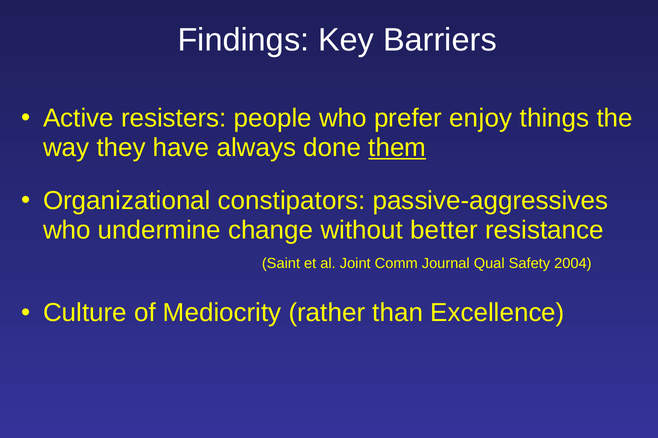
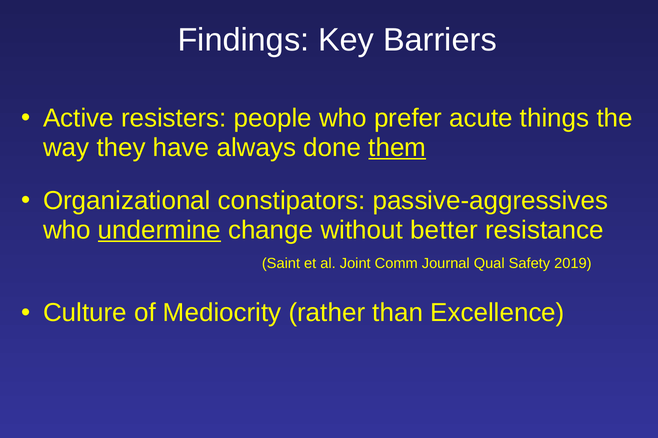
enjoy: enjoy -> acute (481, 118)
undermine underline: none -> present (159, 231)
2004: 2004 -> 2019 (573, 264)
